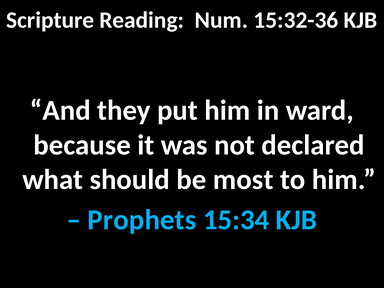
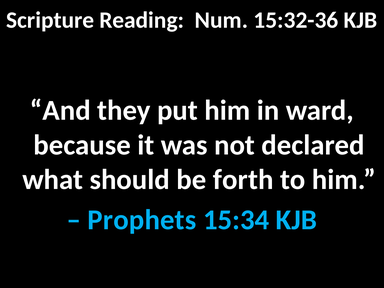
most: most -> forth (243, 180)
